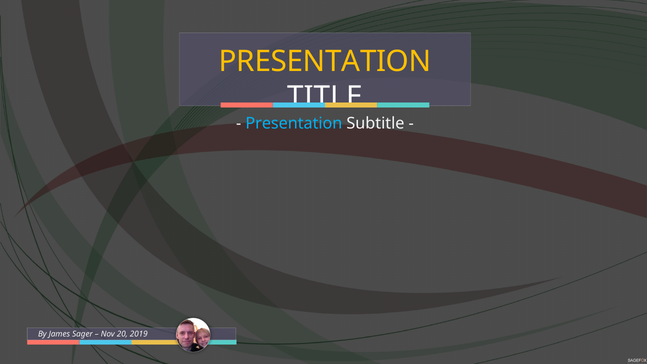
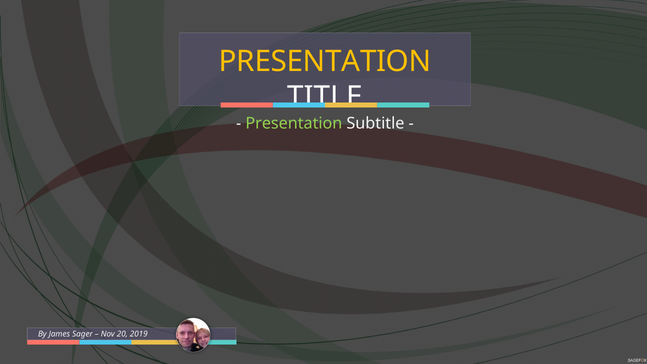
Presentation colour: light blue -> light green (294, 124)
